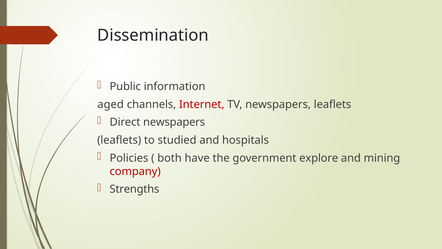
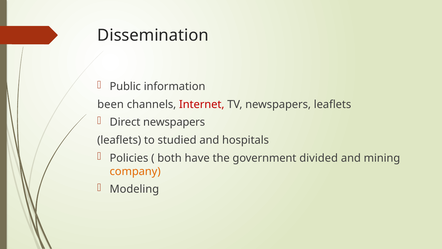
aged: aged -> been (111, 104)
explore: explore -> divided (319, 158)
company colour: red -> orange (135, 171)
Strengths: Strengths -> Modeling (134, 189)
